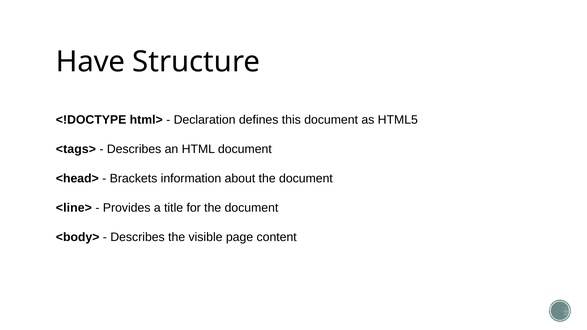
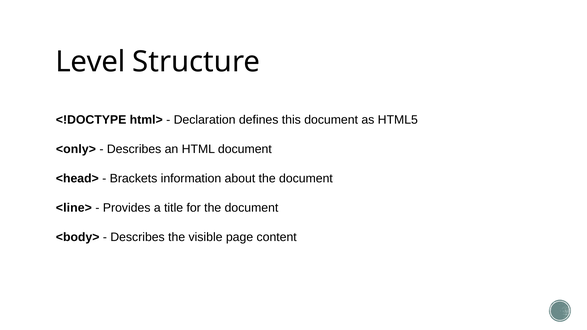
Have: Have -> Level (90, 62)
<tags>: <tags> -> <only> (76, 149)
